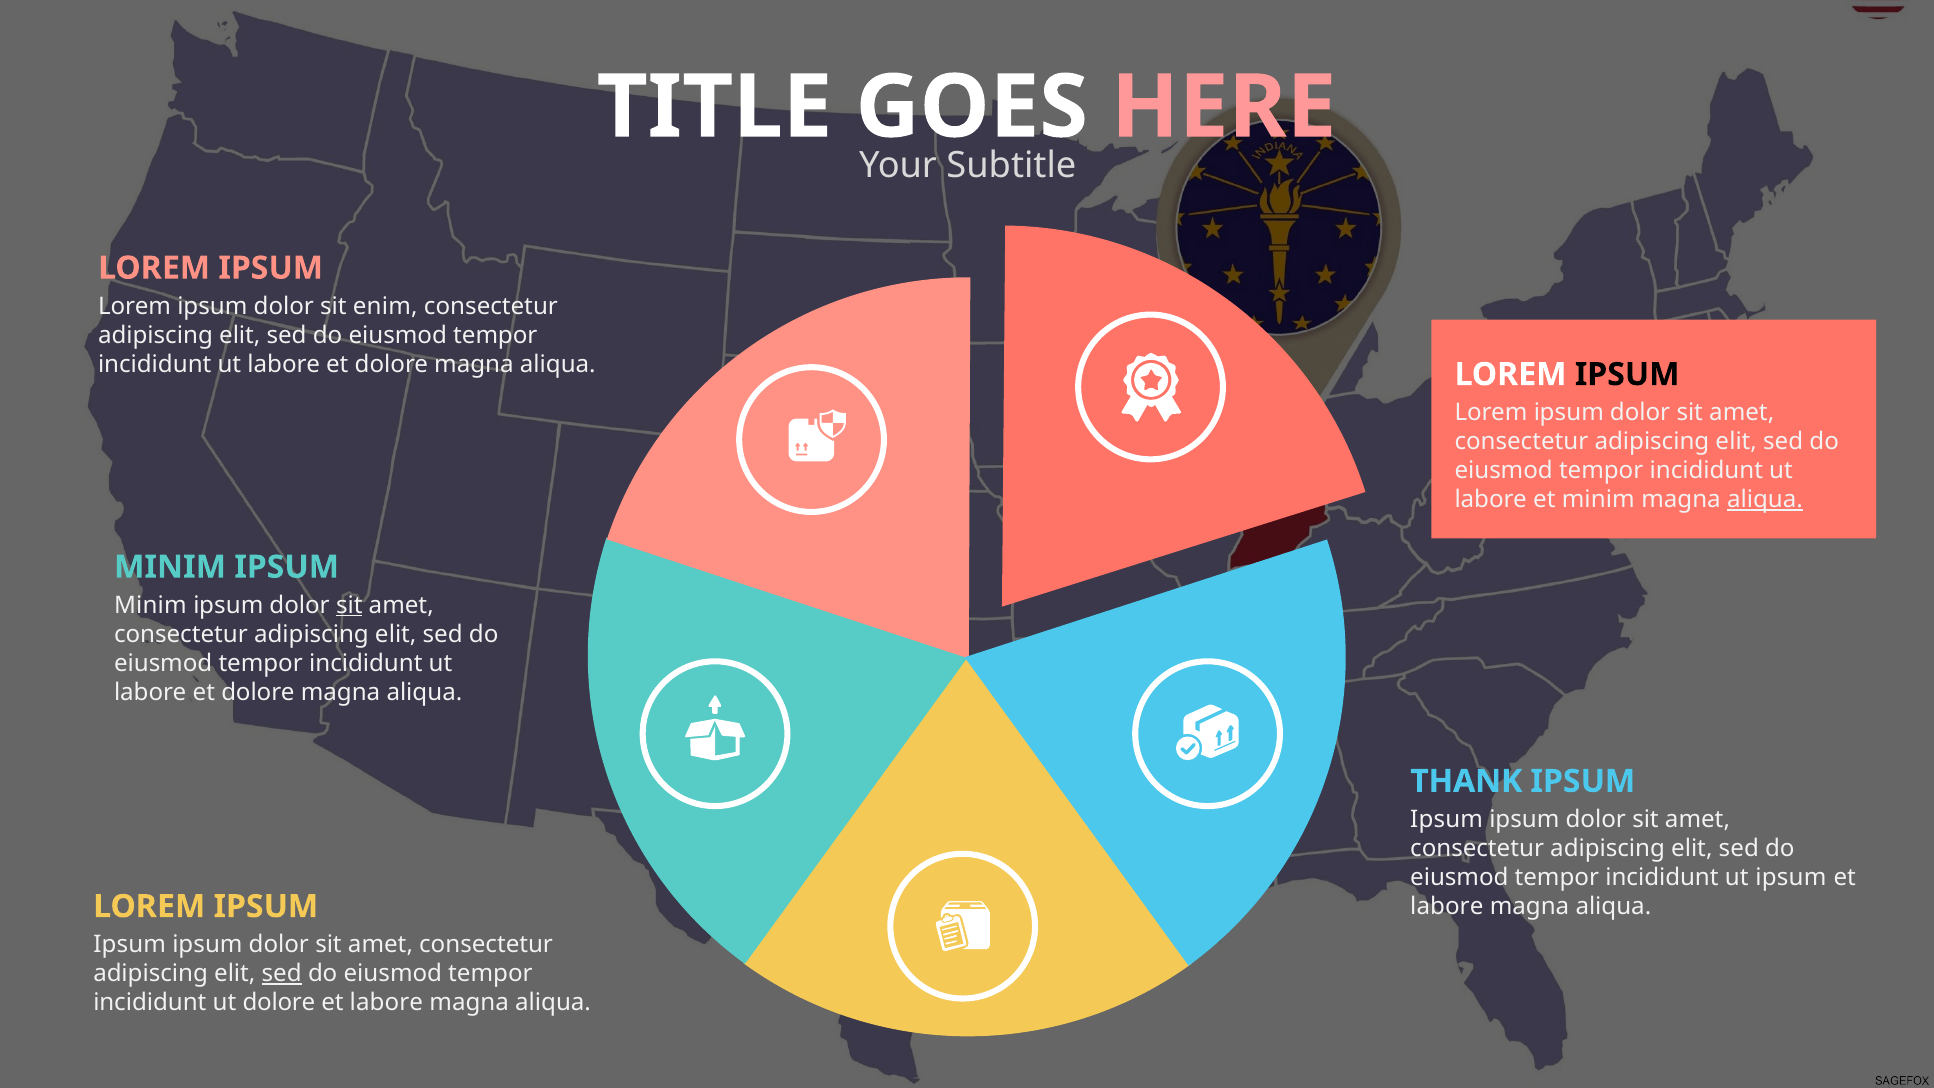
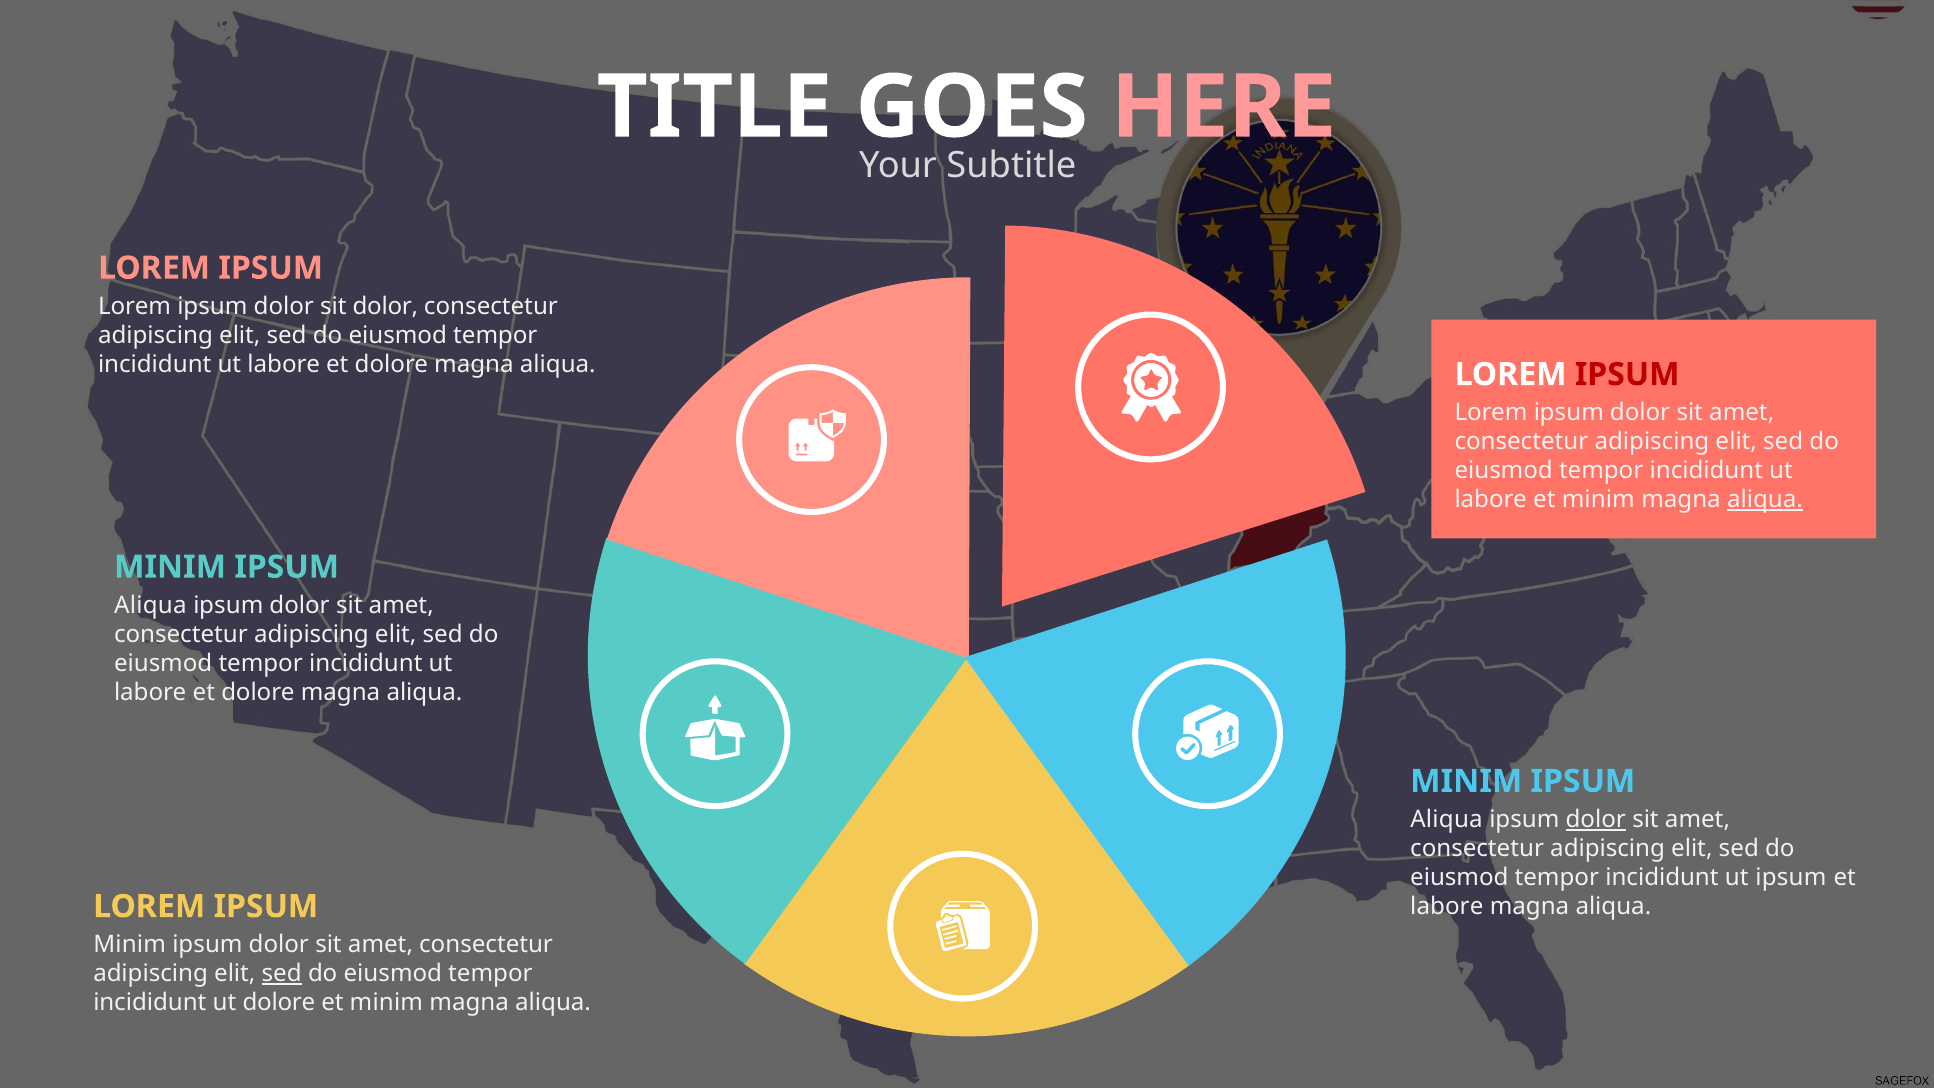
sit enim: enim -> dolor (385, 306)
IPSUM colour: black -> red (1627, 374)
Minim: Minim -> Aliqua (150, 605)
sit underline: present -> none (349, 605)
THANK: THANK -> MINIM (1466, 781)
Ipsum: Ipsum -> Aliqua (1447, 819)
dolor underline: none -> present (1596, 819)
Ipsum: Ipsum -> Minim (130, 945)
labore: labore -> minim (386, 1003)
